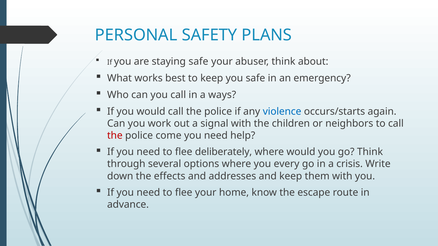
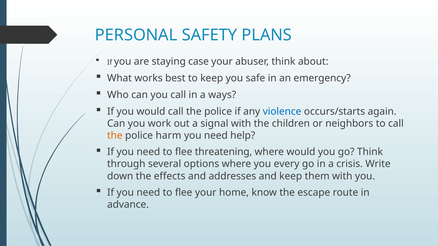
staying safe: safe -> case (199, 62)
the colour: red -> orange (115, 136)
come: come -> harm (168, 136)
deliberately: deliberately -> threatening (224, 152)
